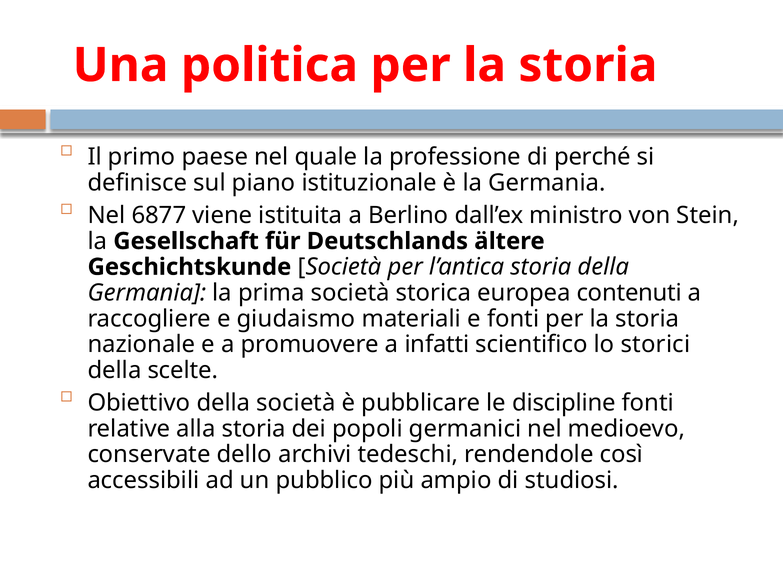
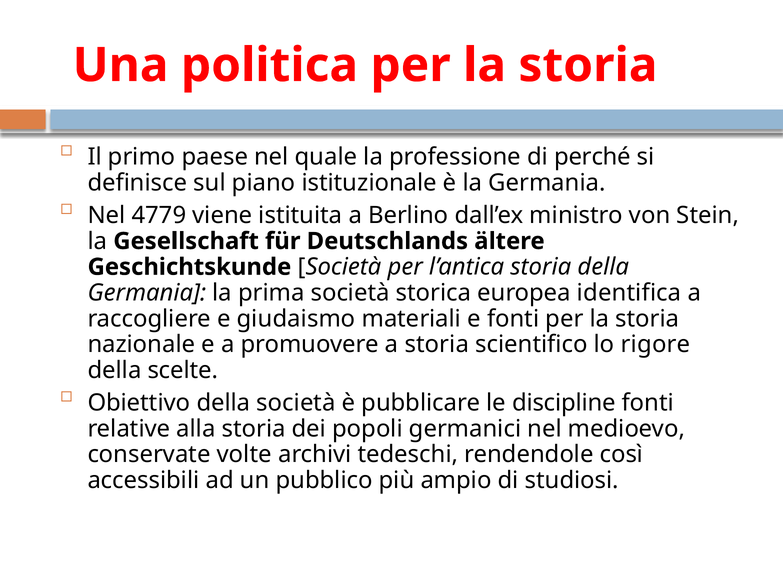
6877: 6877 -> 4779 (159, 215)
contenuti: contenuti -> identifica (629, 293)
a infatti: infatti -> storia (437, 345)
storici: storici -> rigore (655, 345)
dello: dello -> volte (244, 455)
